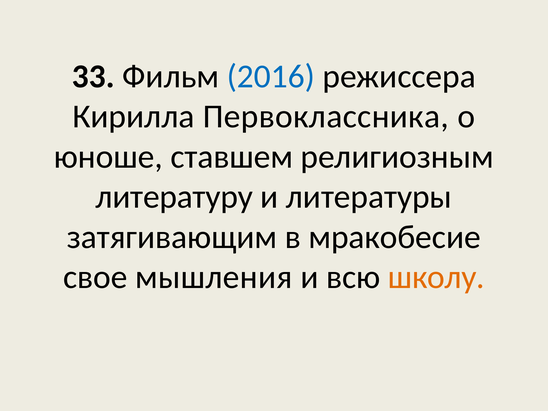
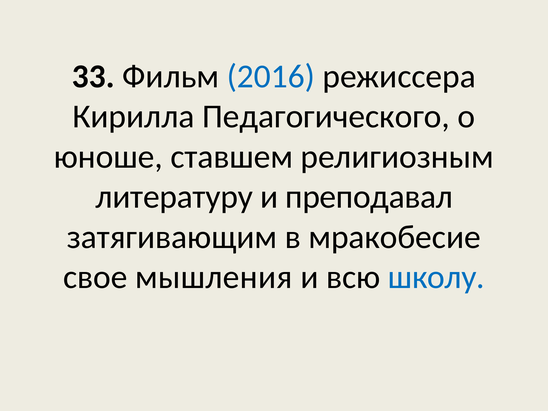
Первоклассника: Первоклассника -> Педагогического (326, 116)
литературы: литературы -> преподавал (369, 197)
школу colour: orange -> blue (436, 277)
